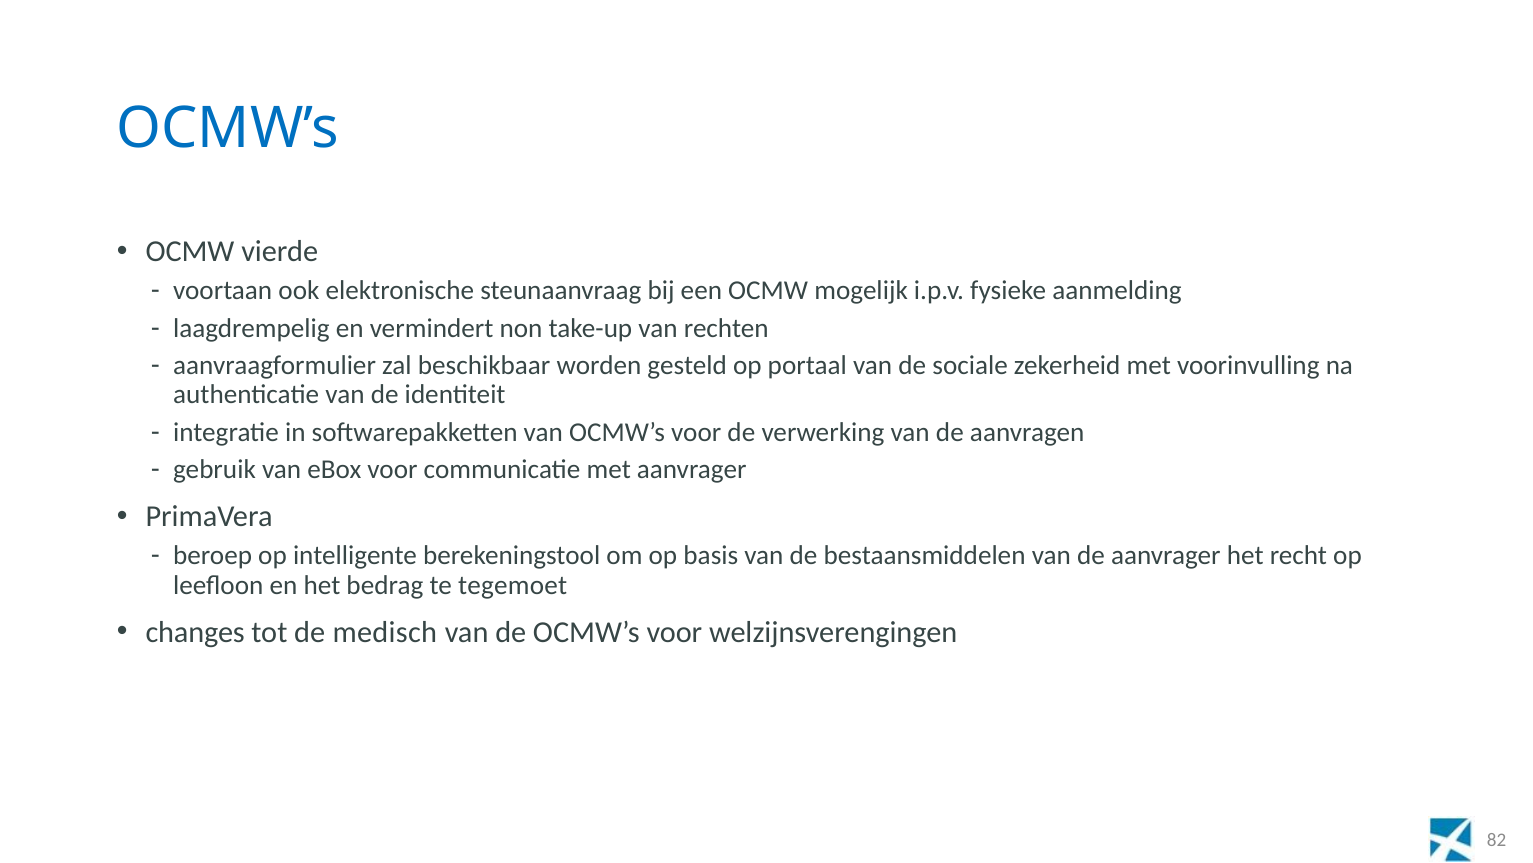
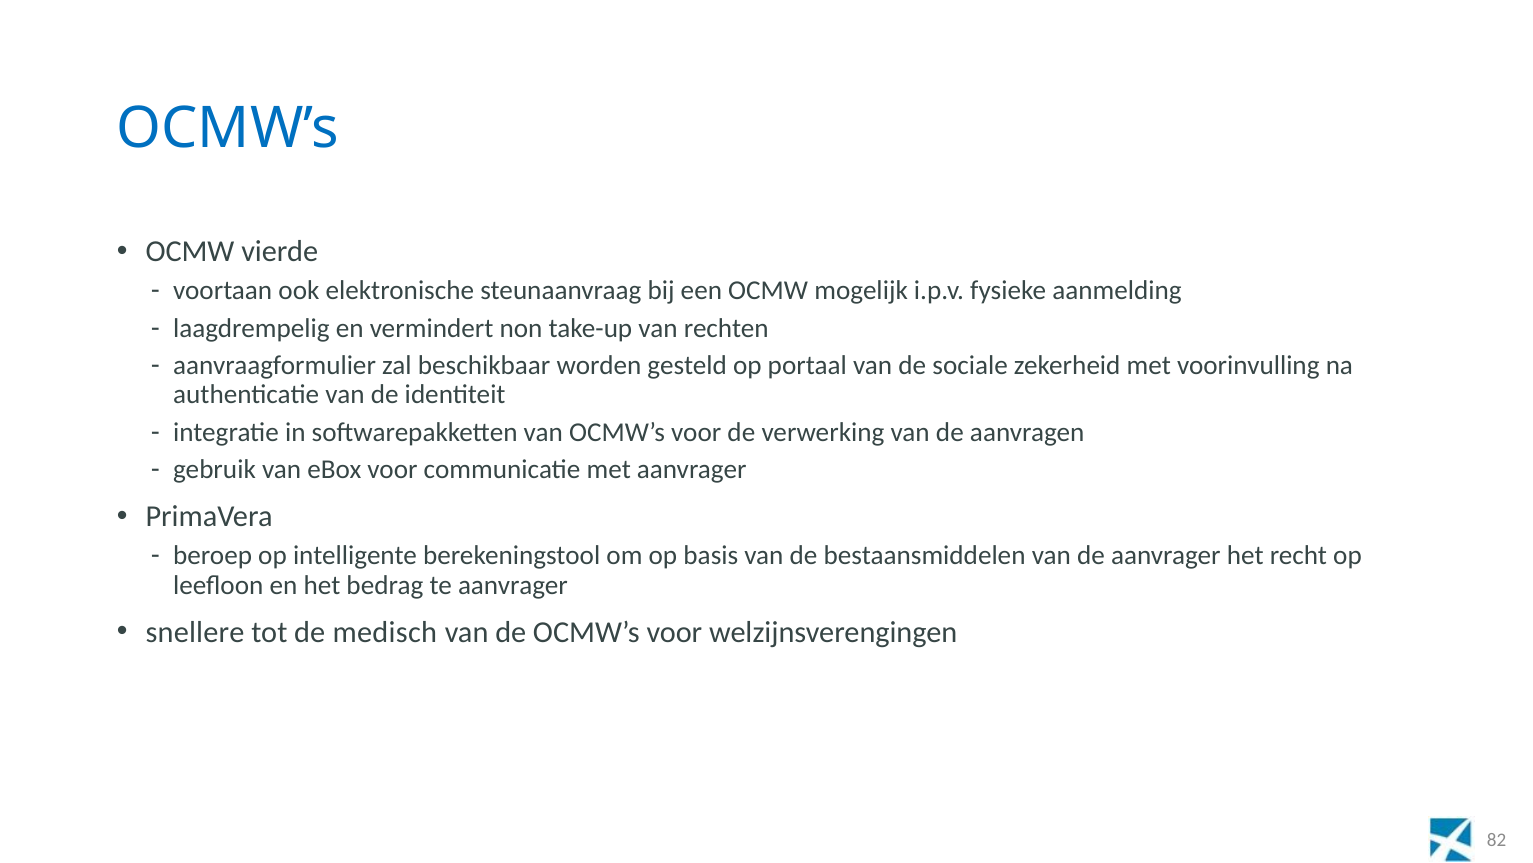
te tegemoet: tegemoet -> aanvrager (513, 585)
changes: changes -> snellere (195, 632)
